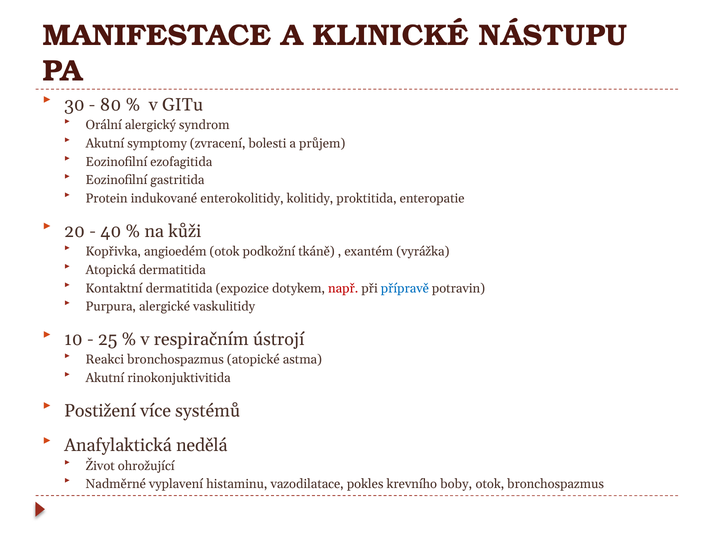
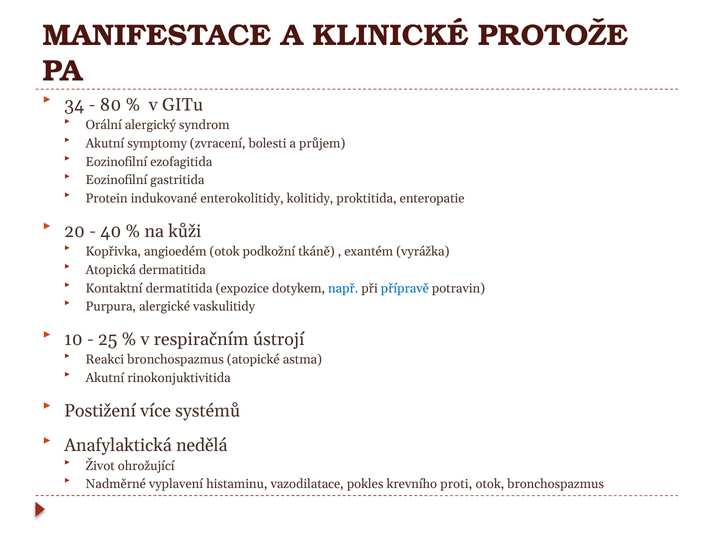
NÁSTUPU: NÁSTUPU -> PROTOŽE (553, 35)
30: 30 -> 34 (74, 105)
např colour: red -> blue (343, 289)
boby: boby -> proti (456, 485)
